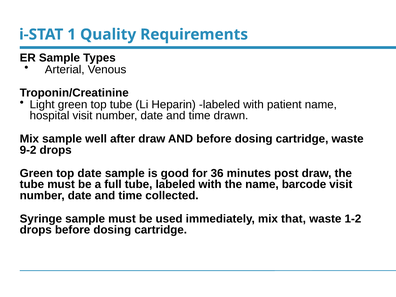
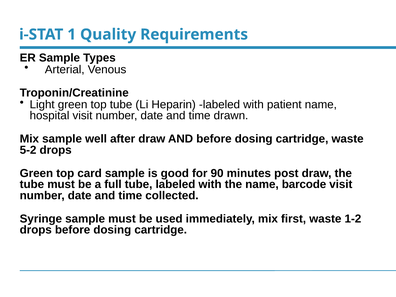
9-2: 9-2 -> 5-2 (28, 150)
top date: date -> card (90, 173)
36: 36 -> 90 (217, 173)
that: that -> first (294, 219)
